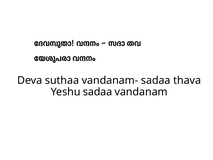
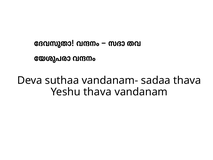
Yeshu sadaa: sadaa -> thava (97, 92)
